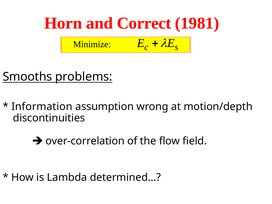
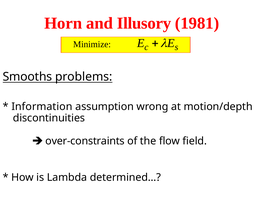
Correct: Correct -> Illusory (144, 23)
over-correlation: over-correlation -> over-constraints (85, 141)
